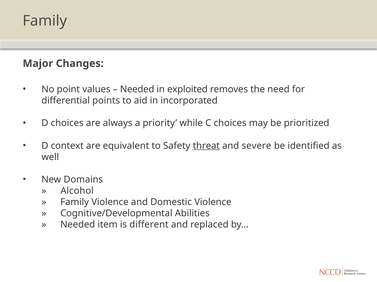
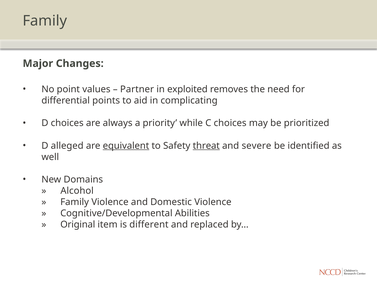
Needed: Needed -> Partner (137, 90)
incorporated: incorporated -> complicating (189, 101)
context: context -> alleged (67, 146)
equivalent underline: none -> present (126, 146)
Needed: Needed -> Original (78, 225)
